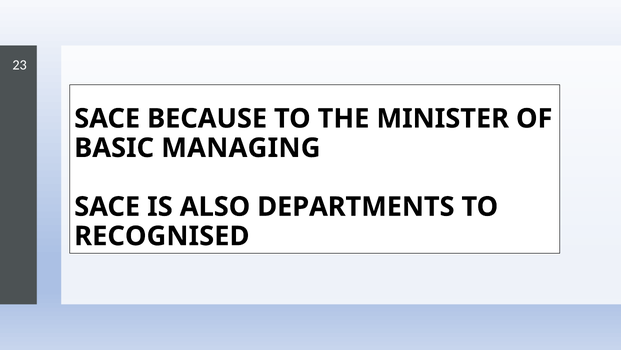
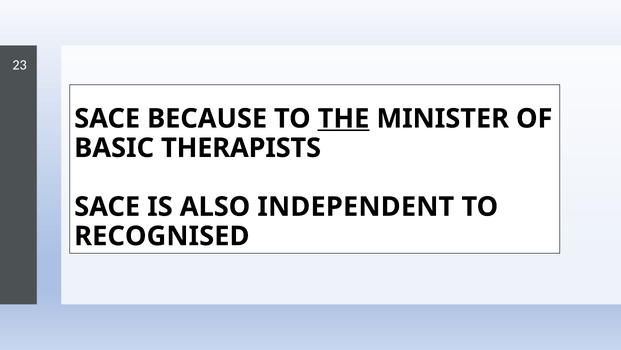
THE underline: none -> present (344, 118)
MANAGING: MANAGING -> THERAPISTS (241, 148)
DEPARTMENTS: DEPARTMENTS -> INDEPENDENT (356, 206)
